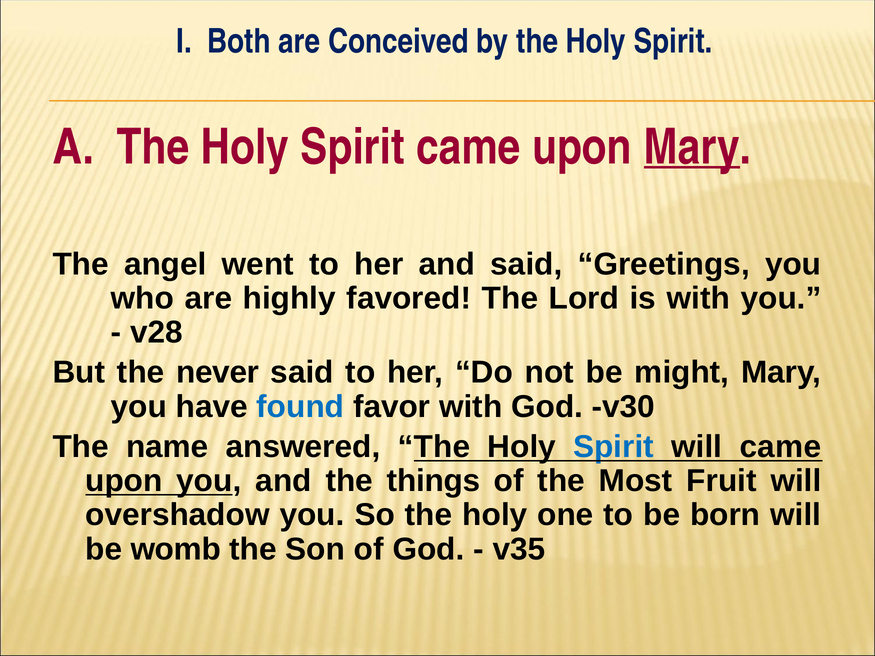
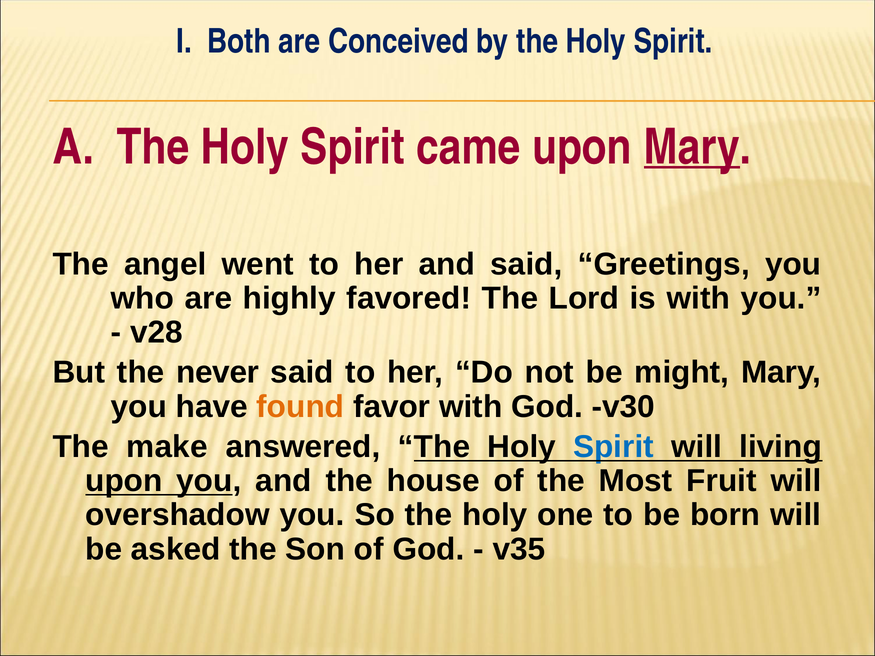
found colour: blue -> orange (300, 407)
name: name -> make (167, 447)
will came: came -> living (781, 447)
things: things -> house (433, 481)
womb: womb -> asked (176, 549)
